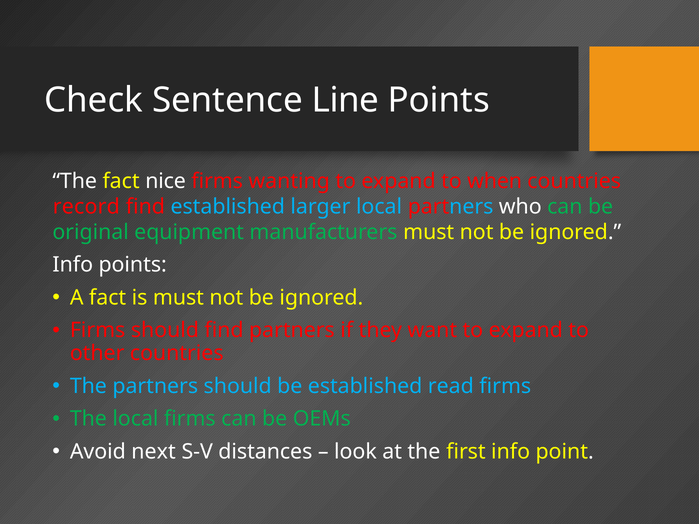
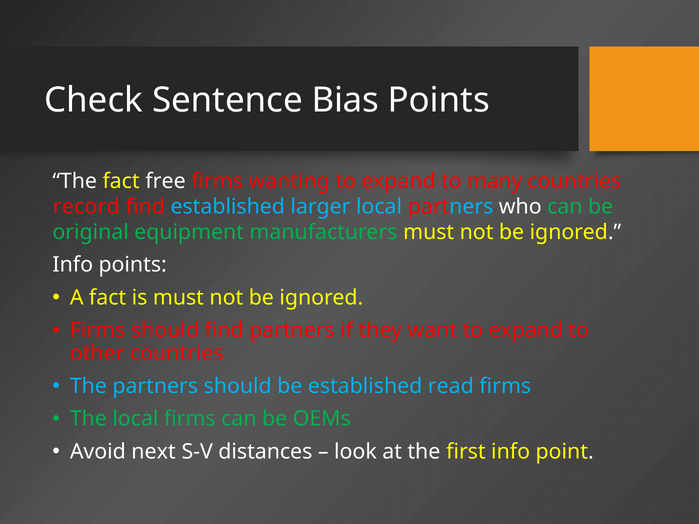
Line: Line -> Bias (345, 100)
nice: nice -> free (165, 181)
when: when -> many (495, 181)
